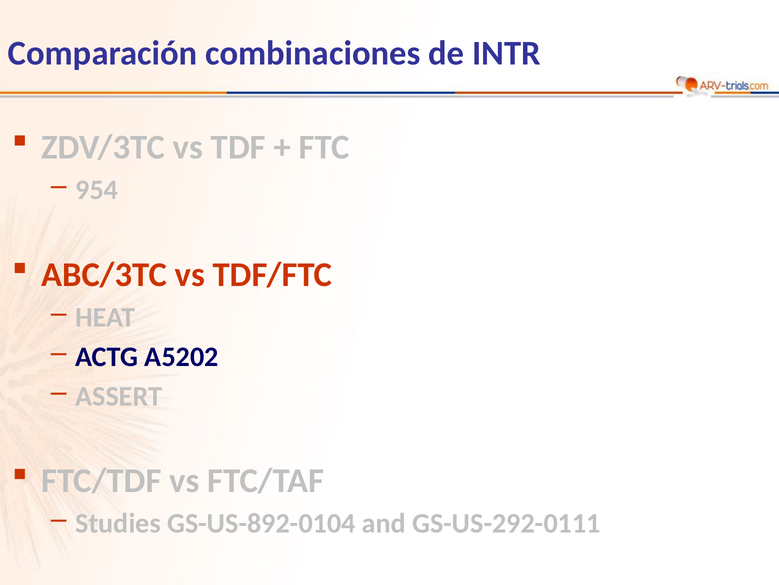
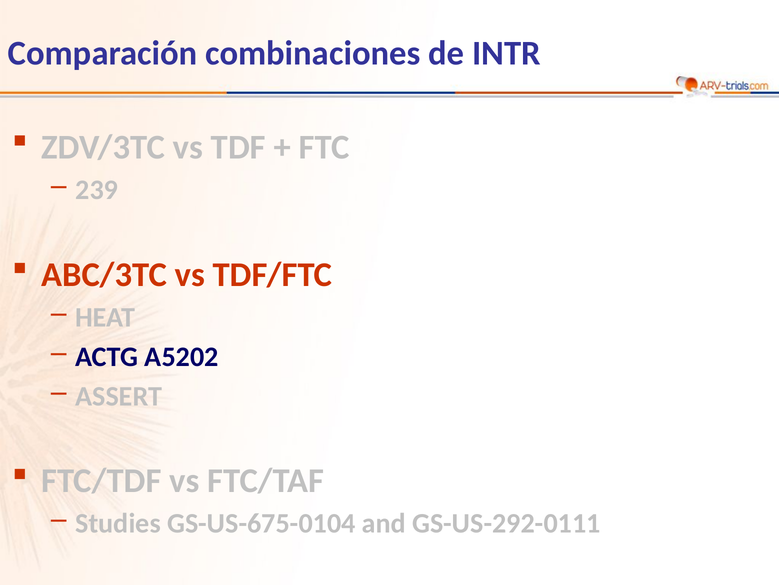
954: 954 -> 239 (97, 190)
GS-US-892-0104: GS-US-892-0104 -> GS-US-675-0104 (261, 523)
